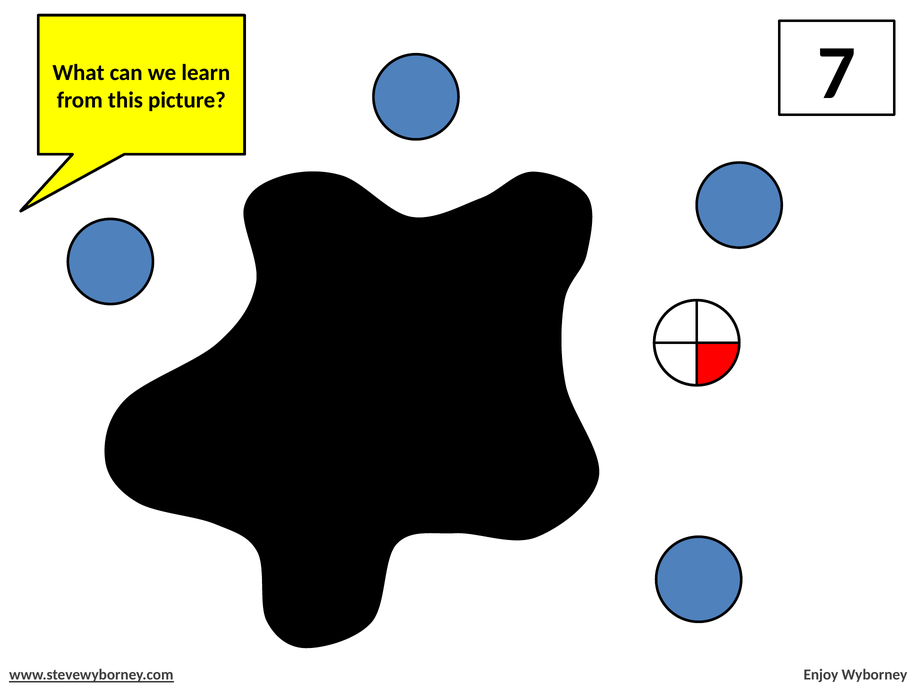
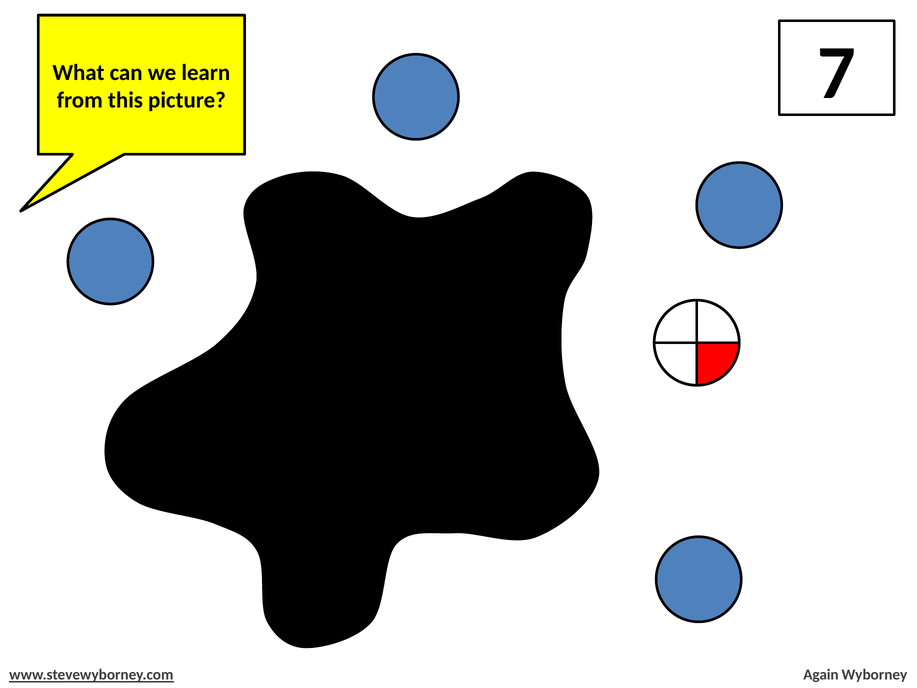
Enjoy: Enjoy -> Again (821, 675)
